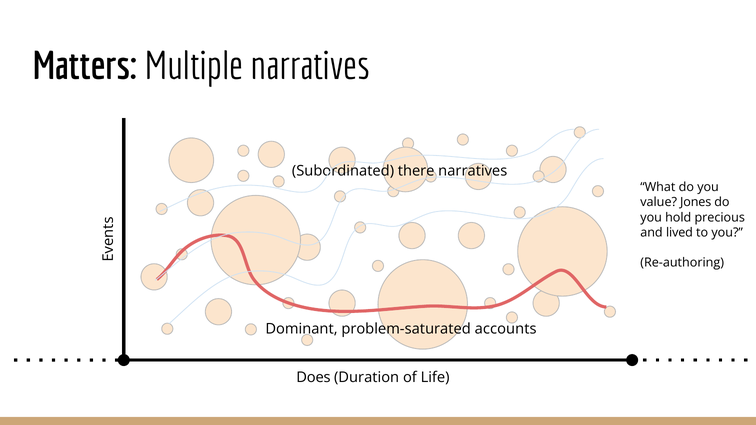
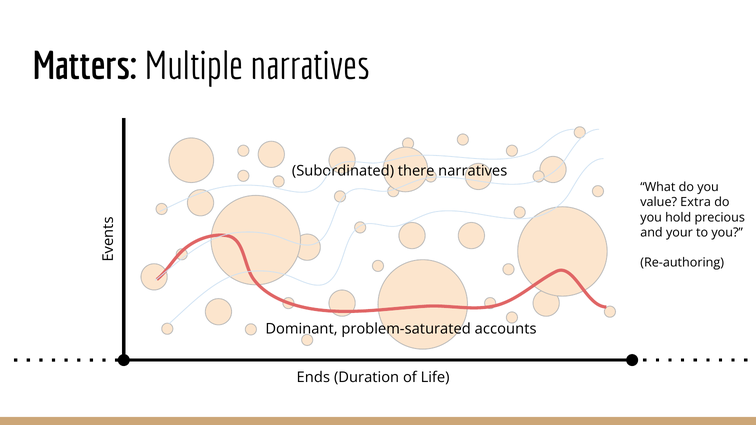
Jones: Jones -> Extra (696, 202)
lived: lived -> your (679, 233)
Does: Does -> Ends (313, 378)
